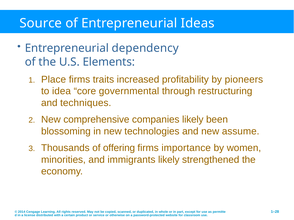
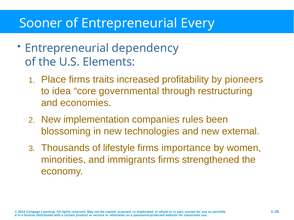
Source: Source -> Sooner (41, 23)
Ideas: Ideas -> Every (198, 23)
techniques: techniques -> economies (86, 103)
comprehensive: comprehensive -> implementation (96, 120)
companies likely: likely -> rules (193, 120)
assume: assume -> external (241, 132)
offering: offering -> lifestyle (119, 148)
immigrants likely: likely -> firms (169, 160)
